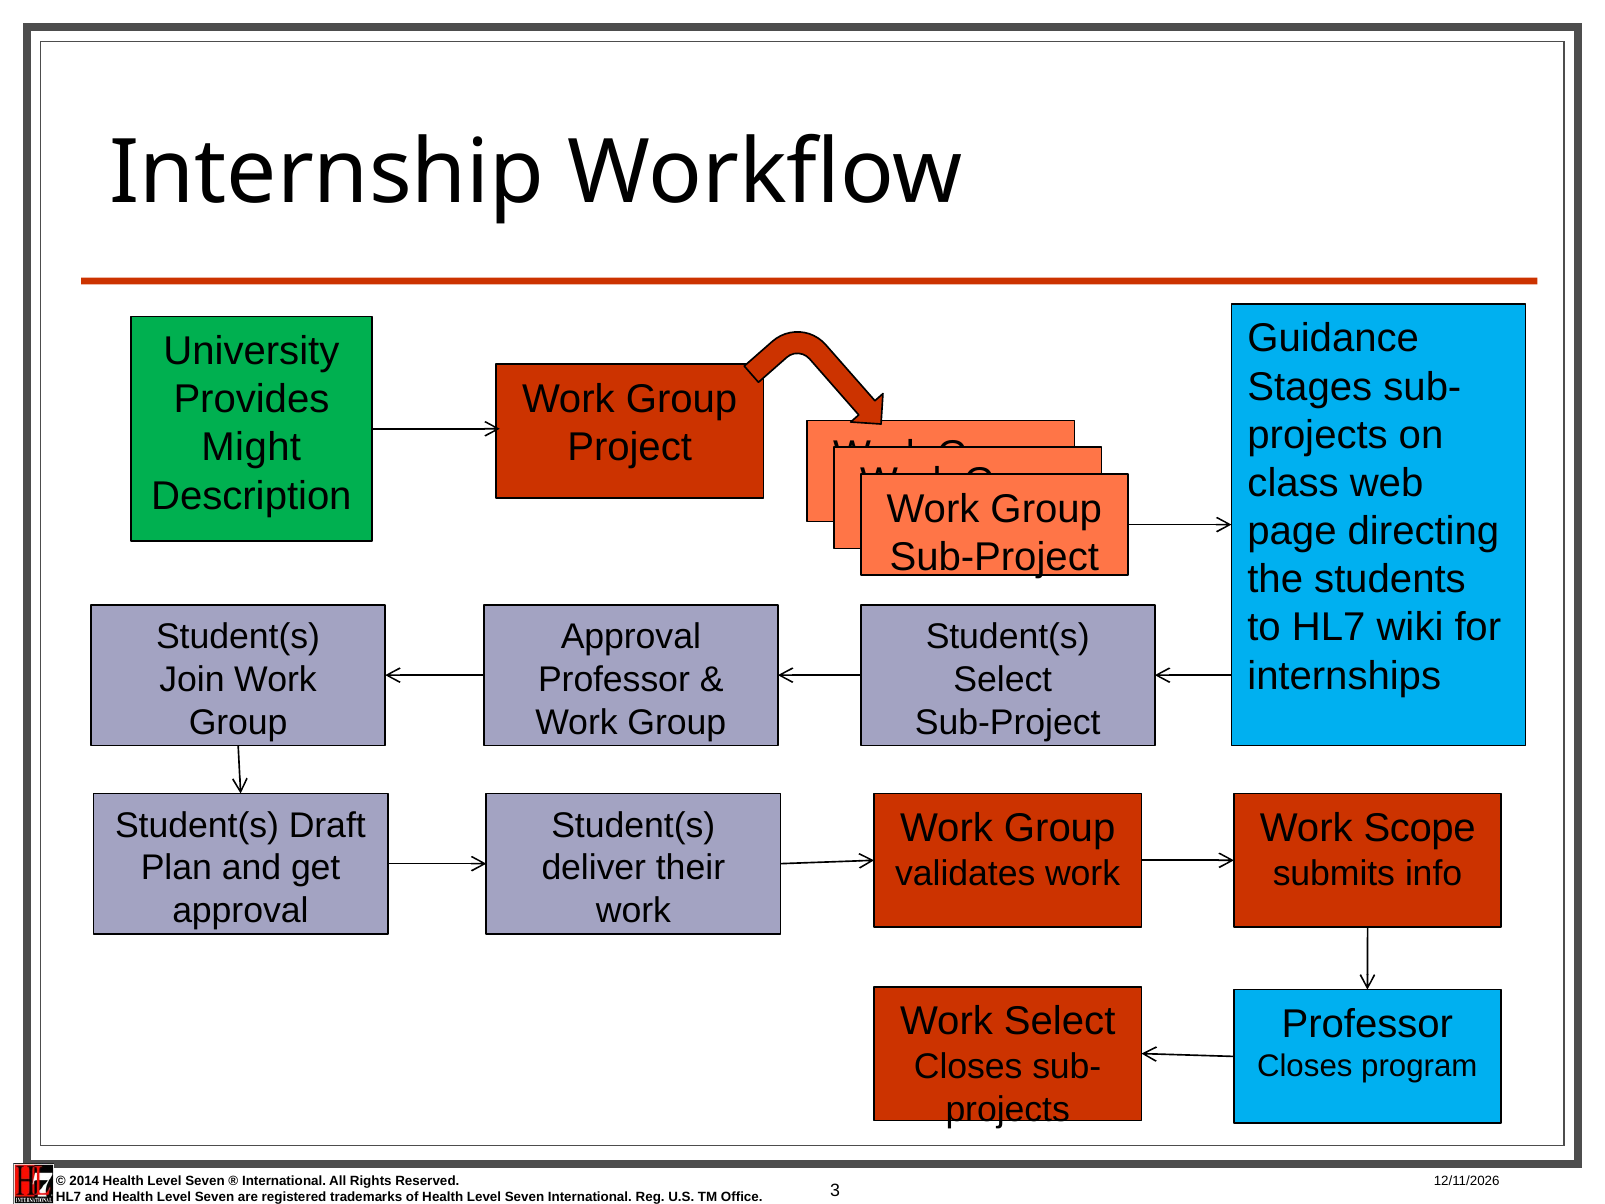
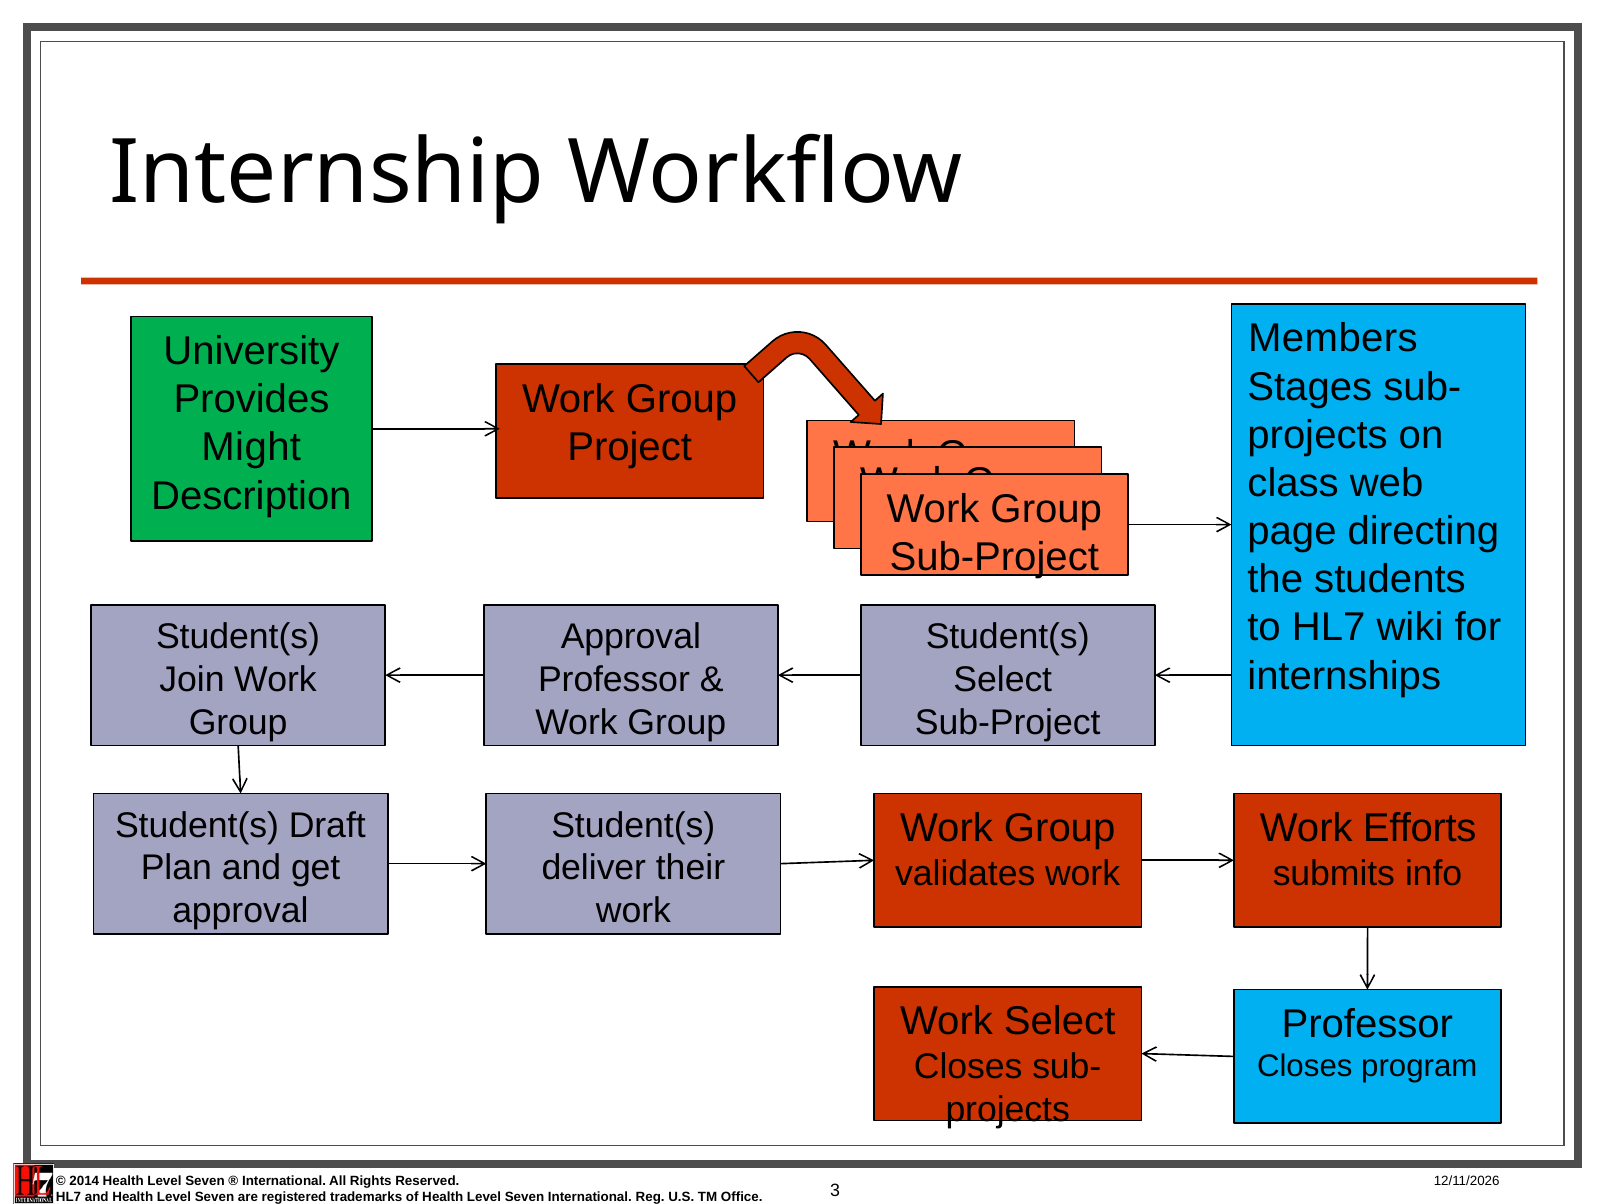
Guidance: Guidance -> Members (1333, 339)
Scope: Scope -> Efforts (1420, 828)
